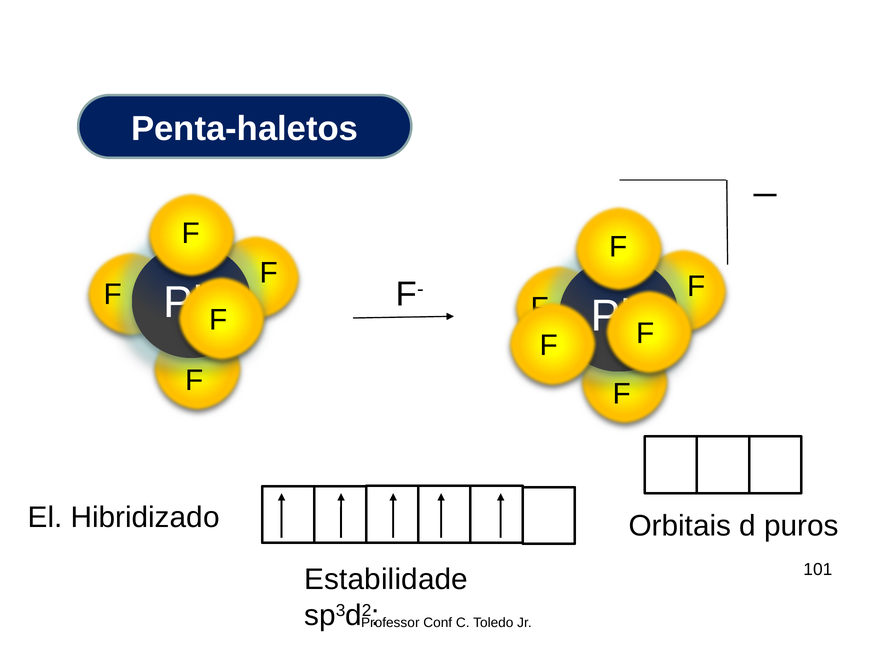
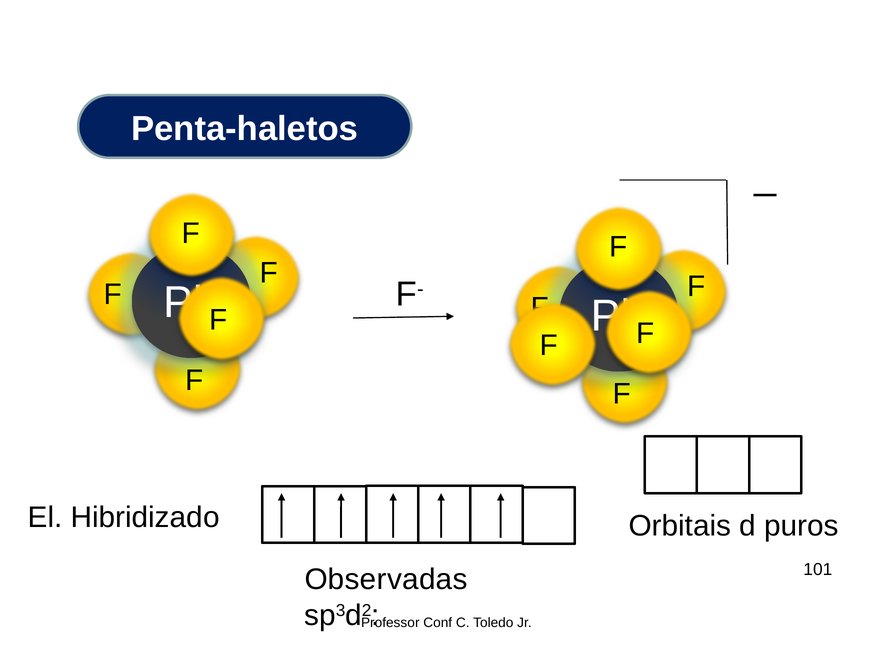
Estabilidade: Estabilidade -> Observadas (386, 580)
